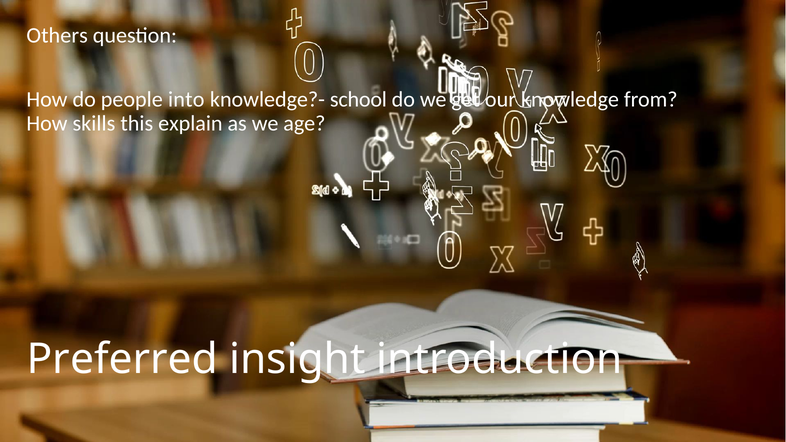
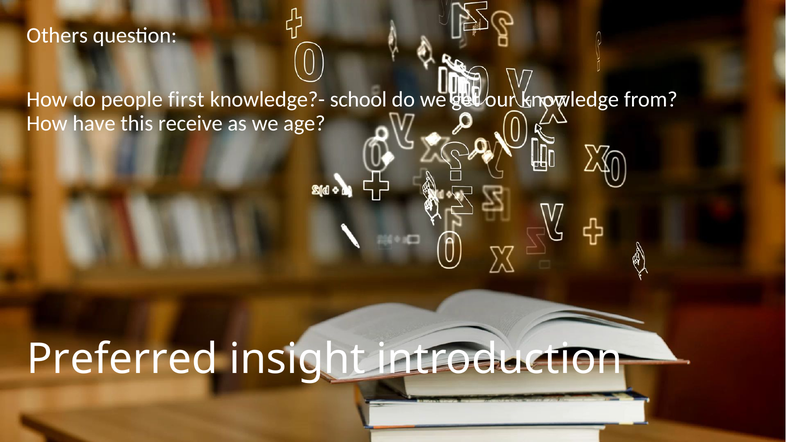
into: into -> first (186, 100)
skills: skills -> have (94, 124)
explain: explain -> receive (190, 124)
